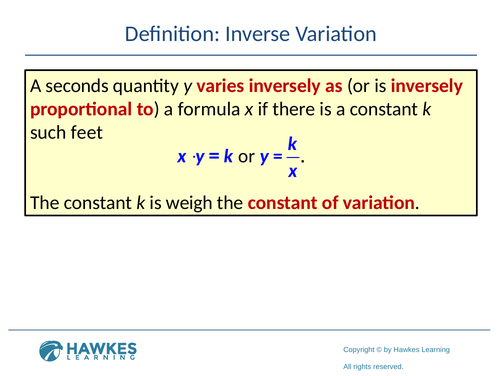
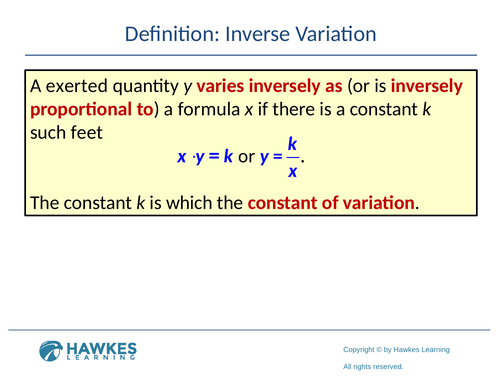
seconds: seconds -> exerted (77, 86)
weigh: weigh -> which (189, 203)
